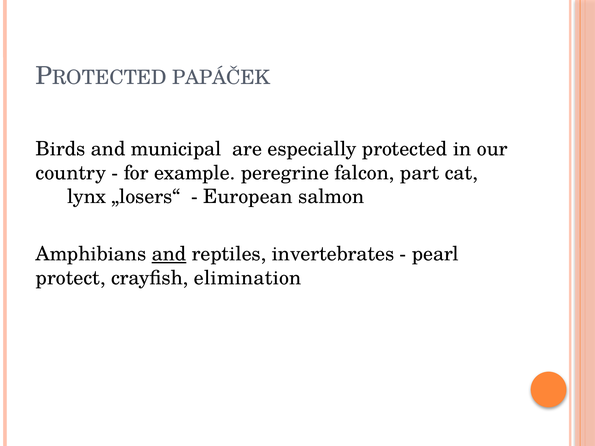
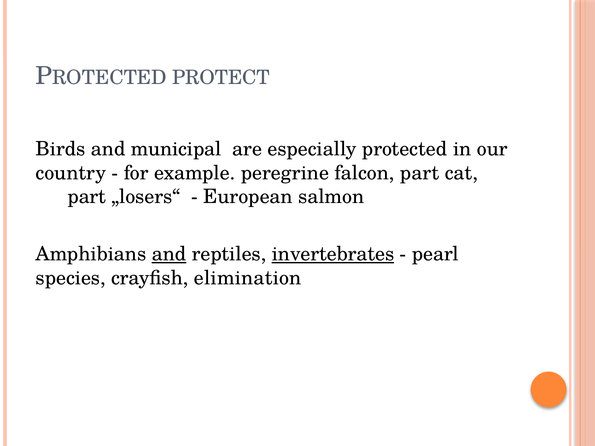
PAPÁČEK: PAPÁČEK -> PROTECT (221, 78)
lynx: lynx -> part (87, 197)
invertebrates underline: none -> present (333, 254)
protect: protect -> species (71, 278)
